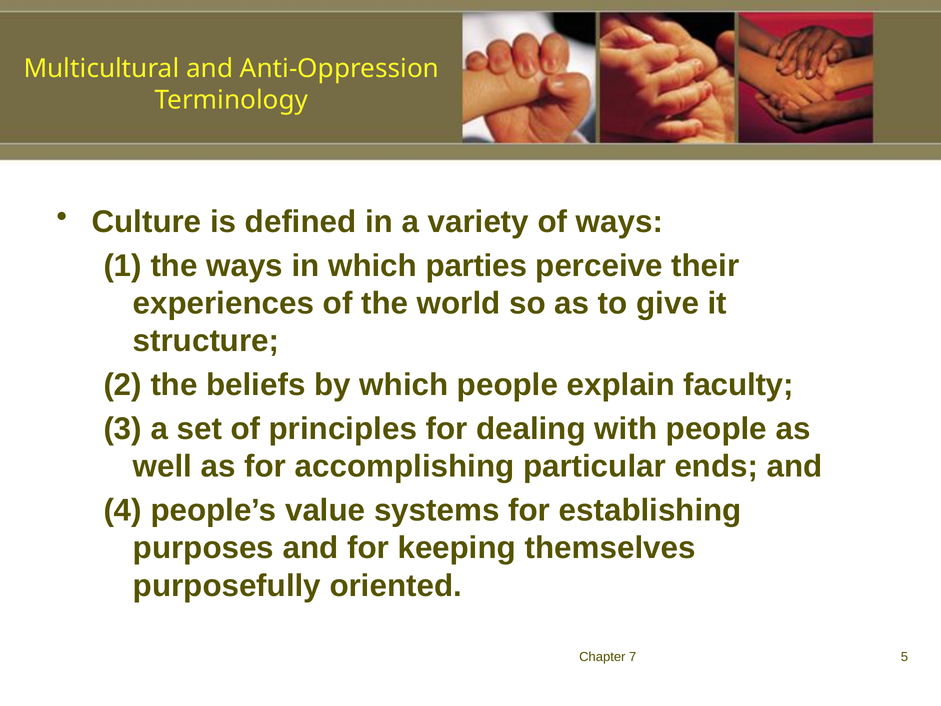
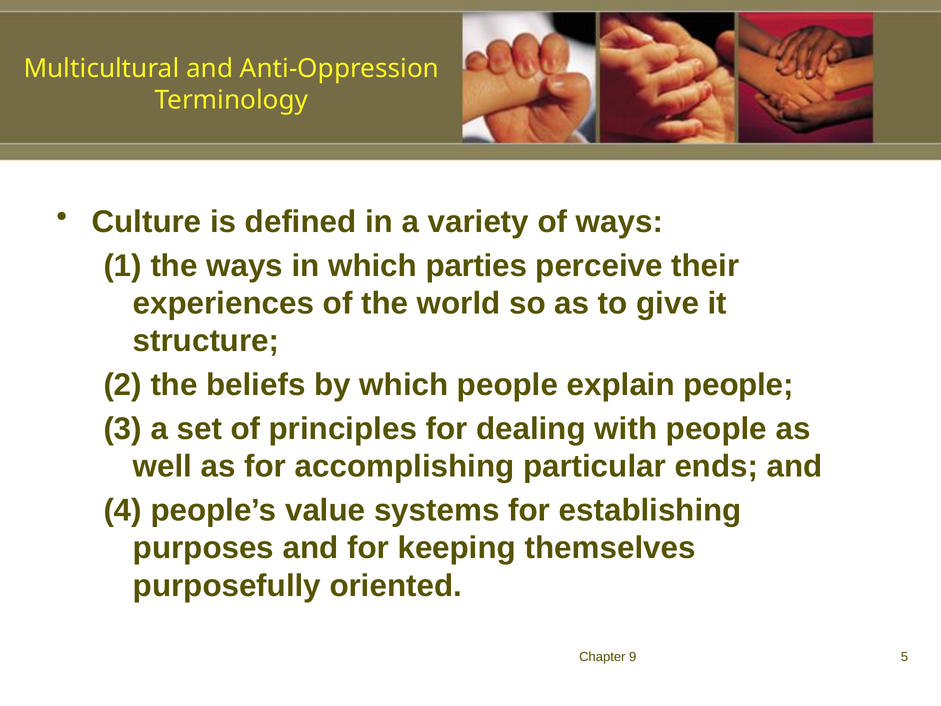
explain faculty: faculty -> people (738, 385)
7: 7 -> 9 (633, 656)
